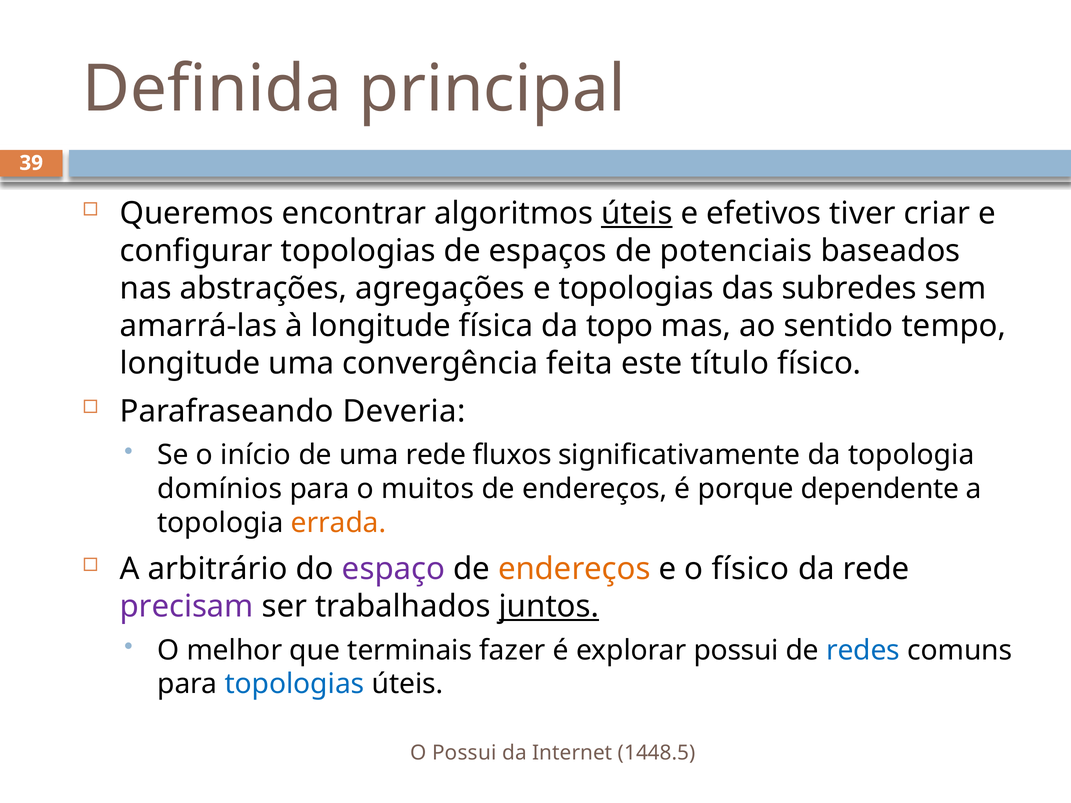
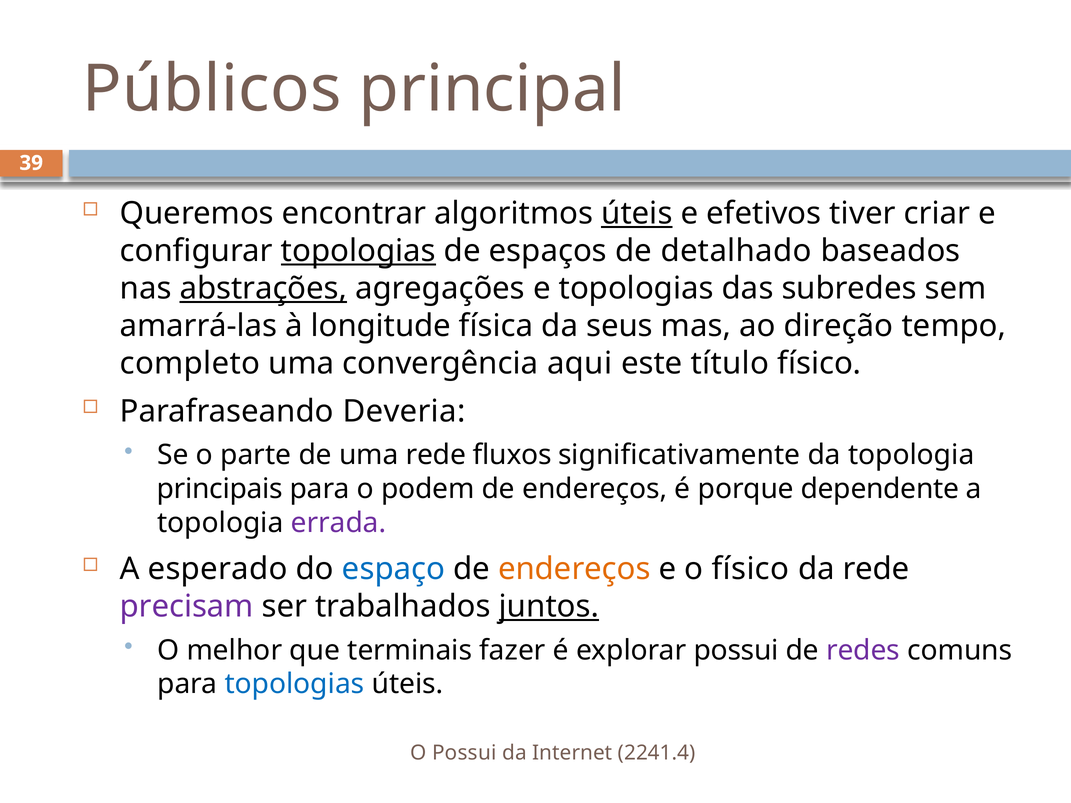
Definida: Definida -> Públicos (212, 89)
topologias underline: none -> present (358, 251)
potenciais: potenciais -> detalhado (736, 251)
abstrações underline: none -> present (263, 289)
topo: topo -> seus (620, 326)
sentido: sentido -> direção (838, 326)
longitude: longitude -> completo (190, 364)
feita: feita -> aqui (580, 364)
início: início -> parte (256, 455)
domínios: domínios -> principais (220, 489)
muitos: muitos -> podem (428, 489)
errada colour: orange -> purple (338, 523)
arbitrário: arbitrário -> esperado (218, 569)
espaço colour: purple -> blue (394, 569)
redes colour: blue -> purple (863, 650)
1448.5: 1448.5 -> 2241.4 (657, 753)
